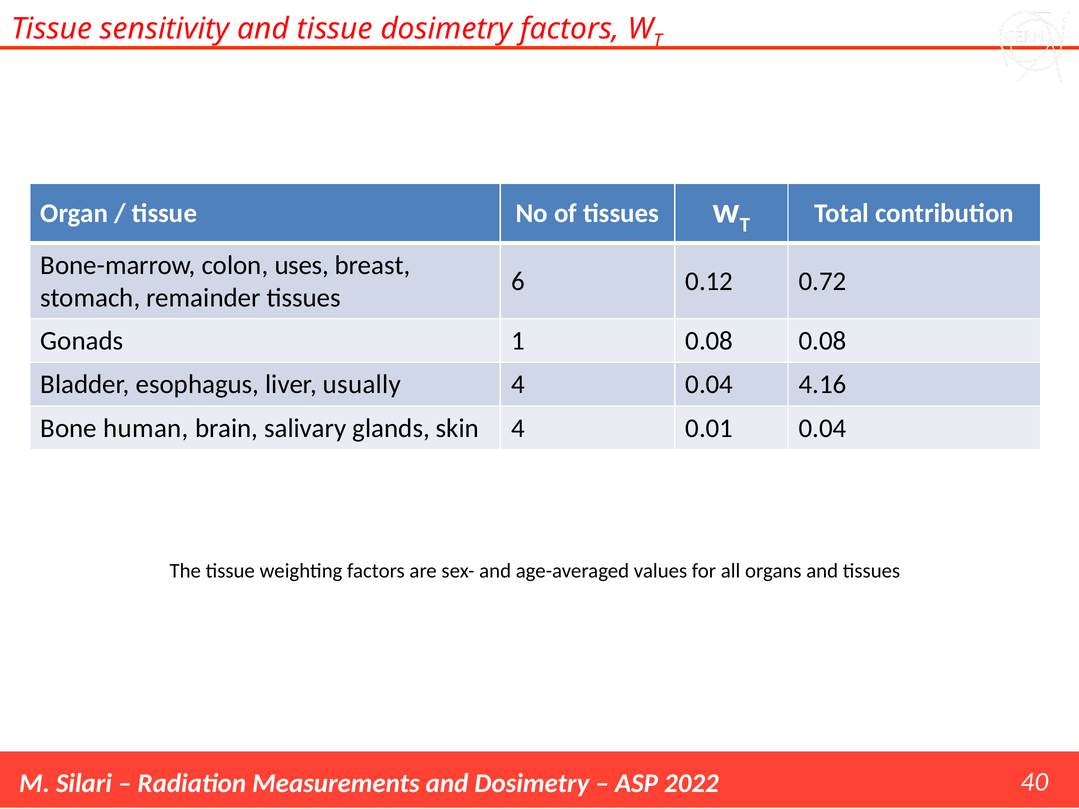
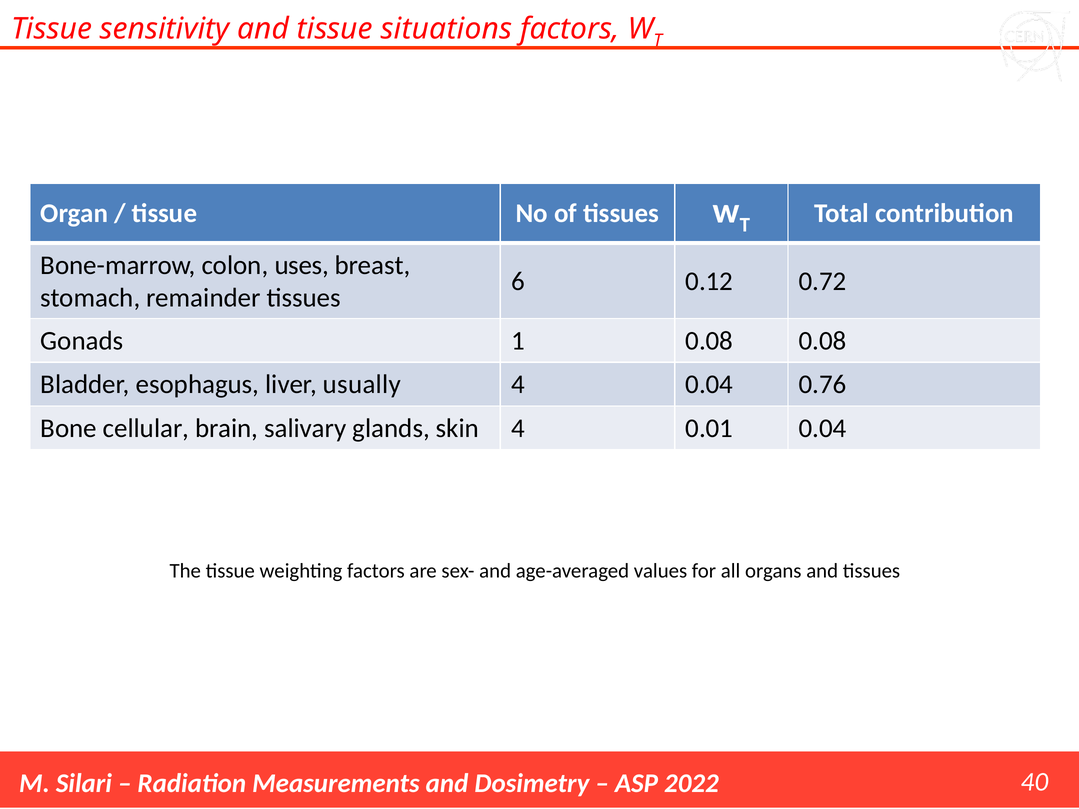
tissue dosimetry: dosimetry -> situations (446, 29)
4.16: 4.16 -> 0.76 (823, 385)
human: human -> cellular (146, 428)
